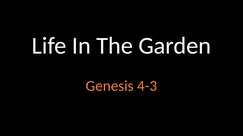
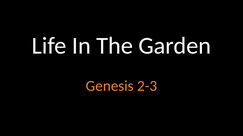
4-3: 4-3 -> 2-3 (147, 86)
